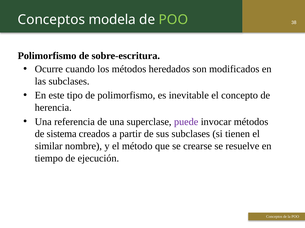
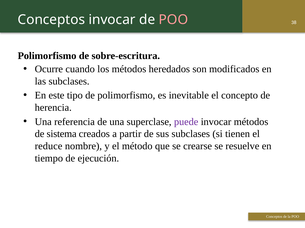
Conceptos modela: modela -> invocar (112, 20)
POO colour: light green -> pink (173, 20)
similar: similar -> reduce (49, 146)
